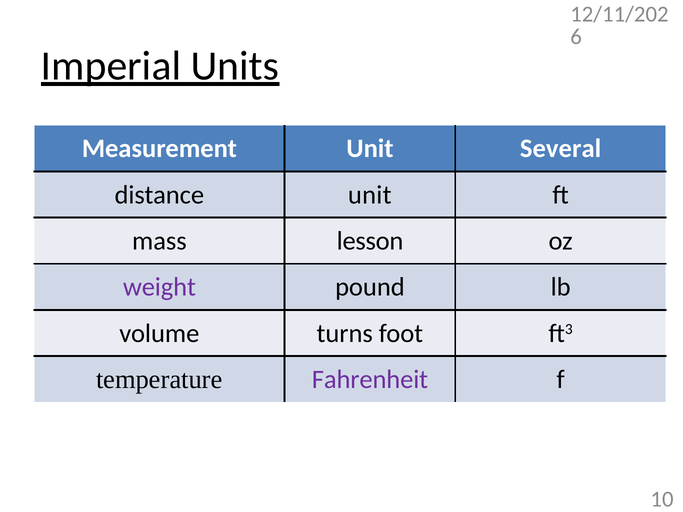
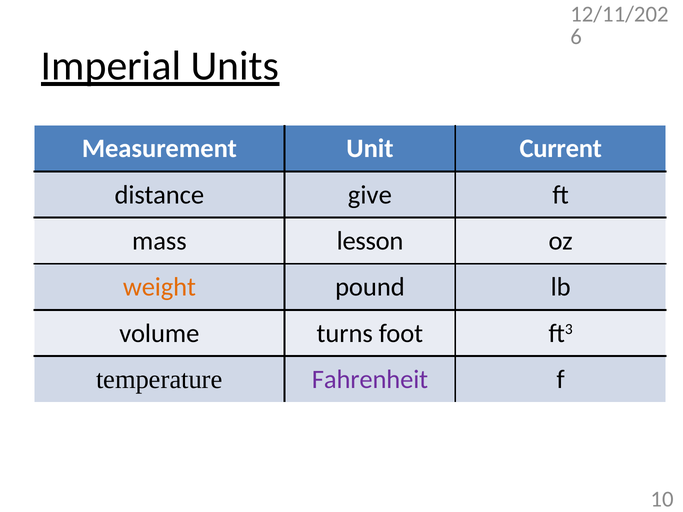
Several: Several -> Current (561, 149)
distance unit: unit -> give (370, 195)
weight colour: purple -> orange (159, 287)
